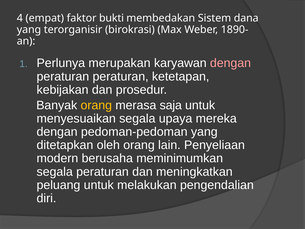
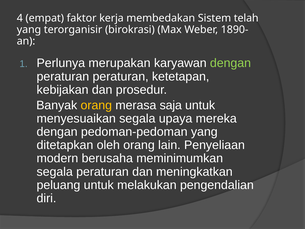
bukti: bukti -> kerja (111, 18)
dana: dana -> telah (246, 18)
dengan colour: pink -> light green (230, 63)
